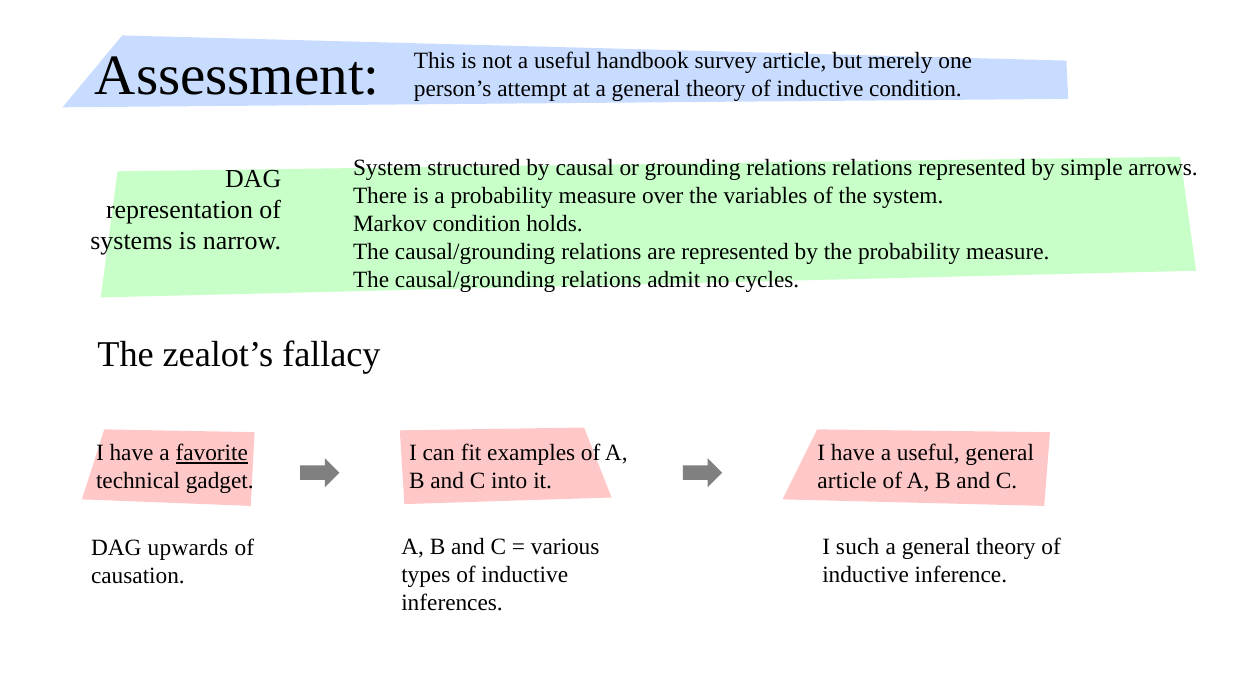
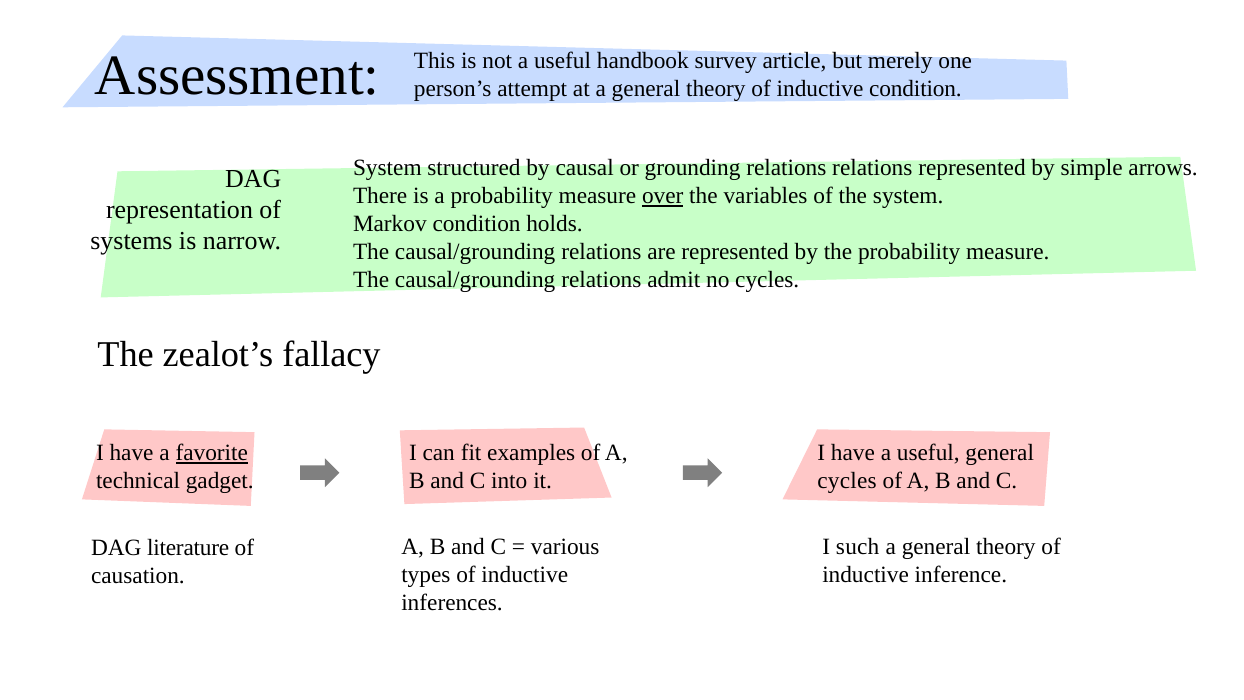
over underline: none -> present (663, 196)
article: article -> cycles (847, 481)
upwards: upwards -> literature (188, 547)
